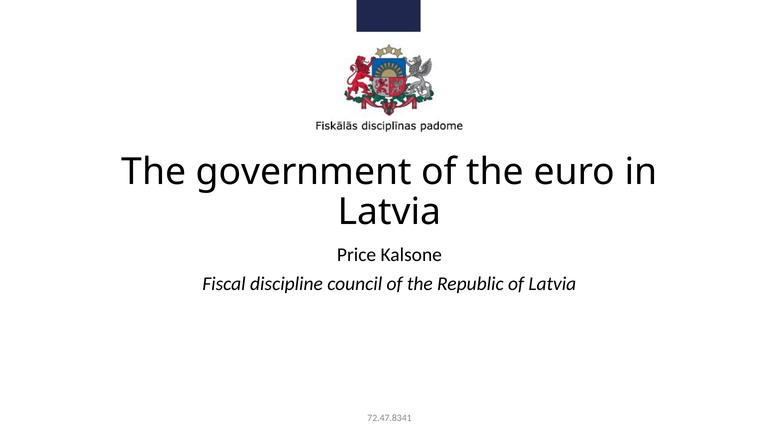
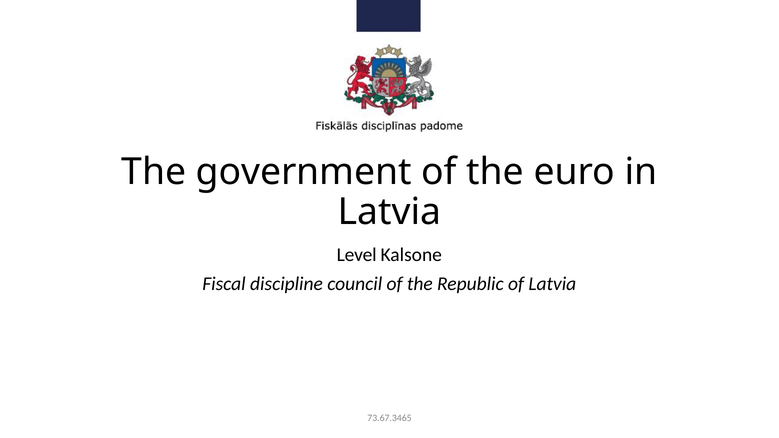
Price: Price -> Level (357, 255)
72.47.8341: 72.47.8341 -> 73.67.3465 (389, 418)
